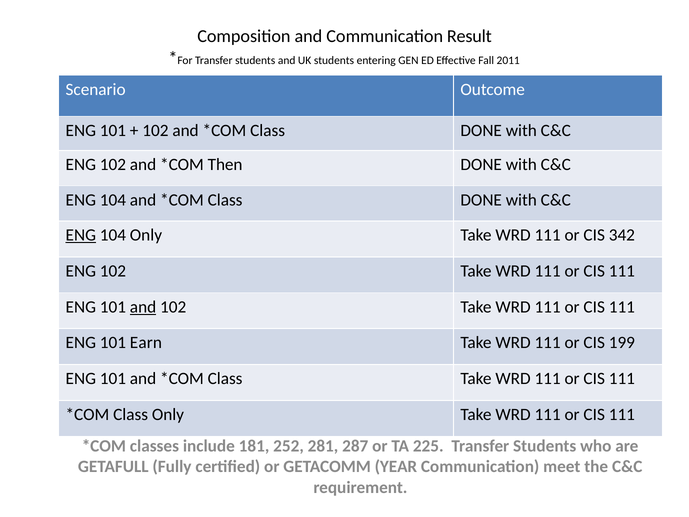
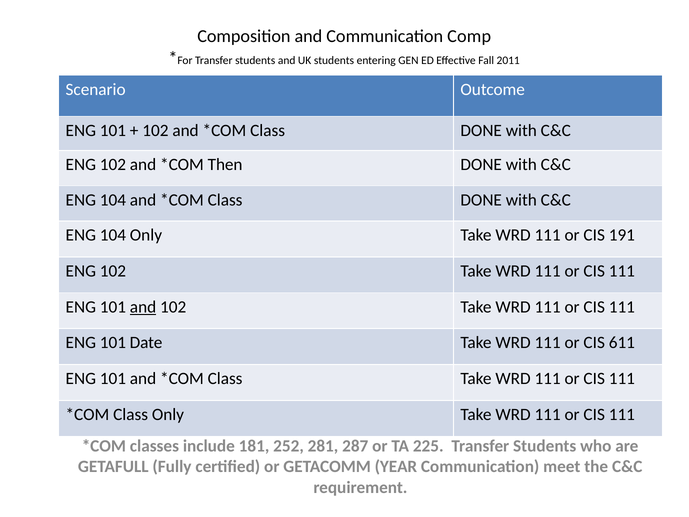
Result: Result -> Comp (469, 36)
ENG underline: present -> none (81, 235)
342: 342 -> 191 (622, 235)
Earn: Earn -> Date (146, 343)
199: 199 -> 611 (622, 343)
